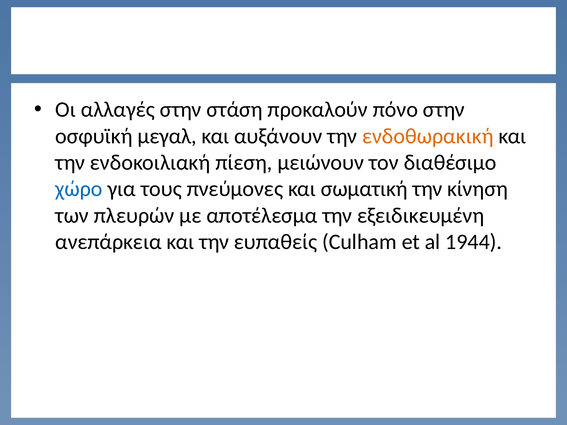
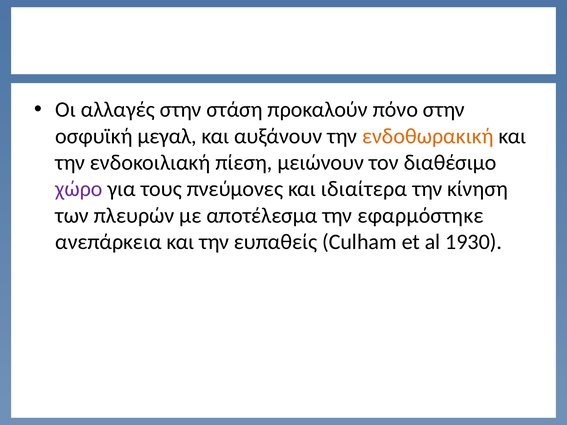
χώρο colour: blue -> purple (79, 189)
σωματική: σωματική -> ιδιαίτερα (364, 189)
εξειδικευμένη: εξειδικευμένη -> εφαρμόστηκε (421, 216)
1944: 1944 -> 1930 (474, 242)
